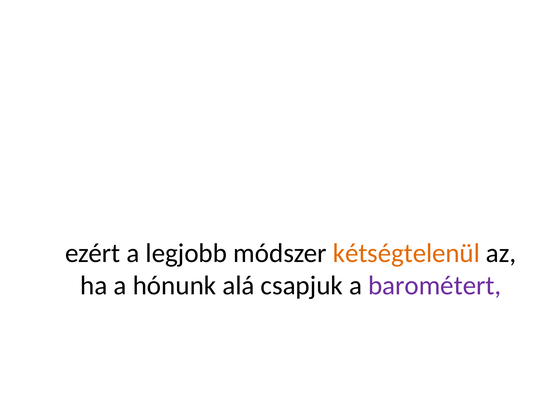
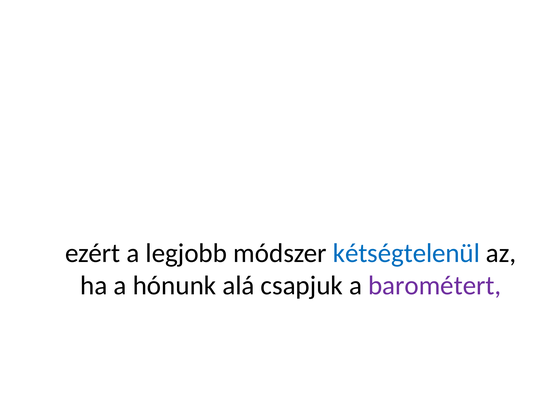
kétségtelenül colour: orange -> blue (406, 253)
